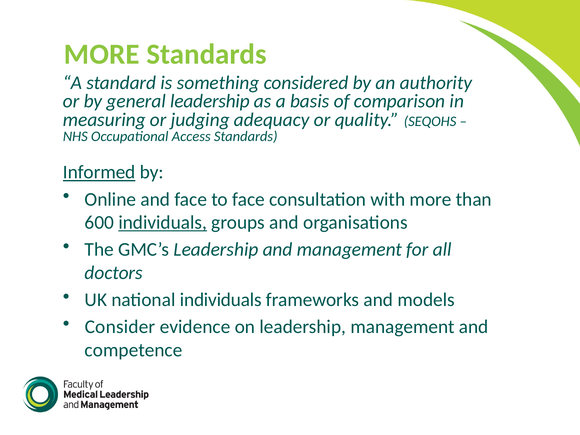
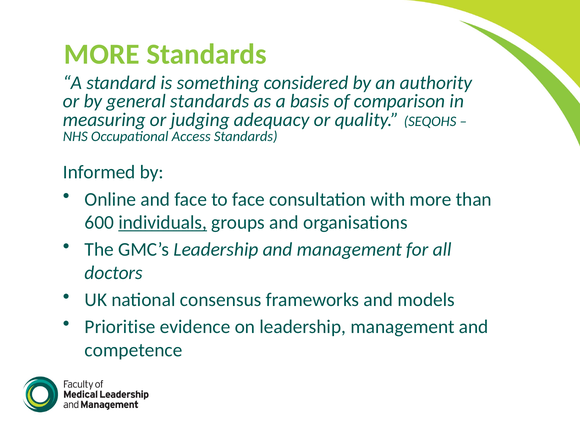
general leadership: leadership -> standards (210, 101)
Informed underline: present -> none (99, 172)
national individuals: individuals -> consensus (221, 300)
Consider: Consider -> Prioritise (120, 327)
